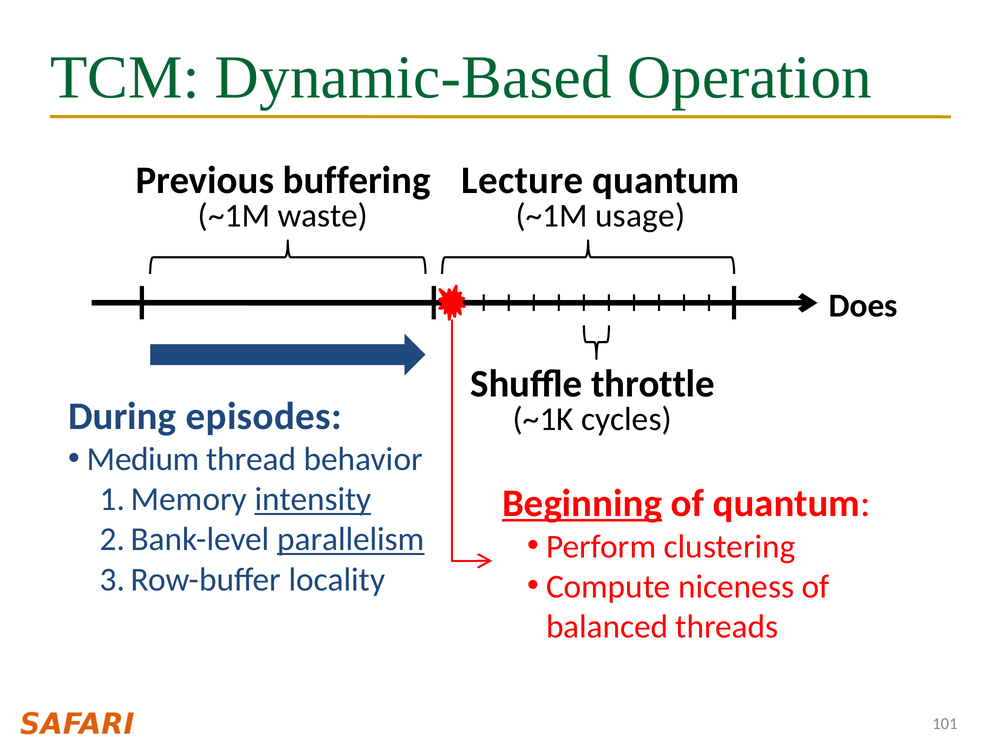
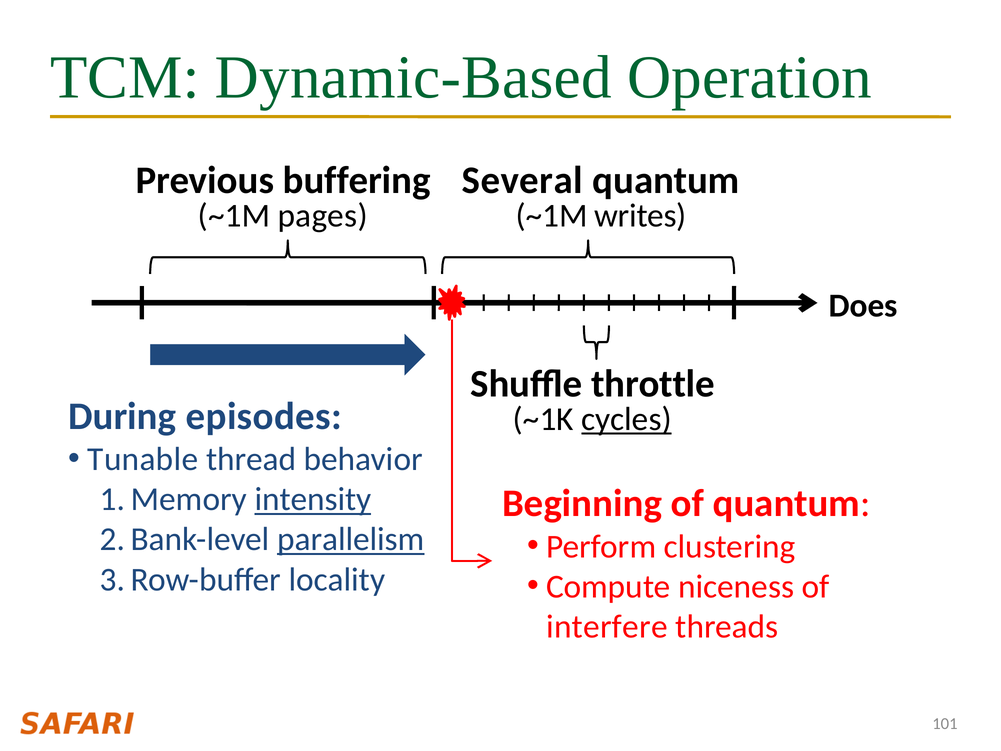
Lecture: Lecture -> Several (522, 181)
waste: waste -> pages (323, 215)
usage: usage -> writes (640, 215)
cycles underline: none -> present (626, 419)
Medium: Medium -> Tunable (143, 459)
Beginning underline: present -> none (582, 503)
balanced: balanced -> interfere (607, 626)
